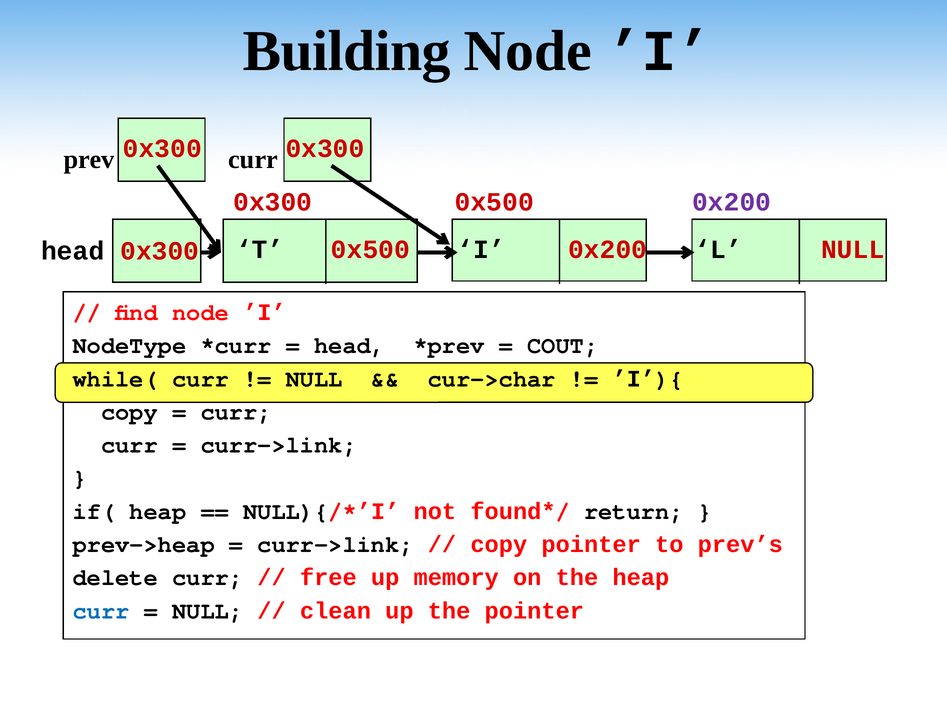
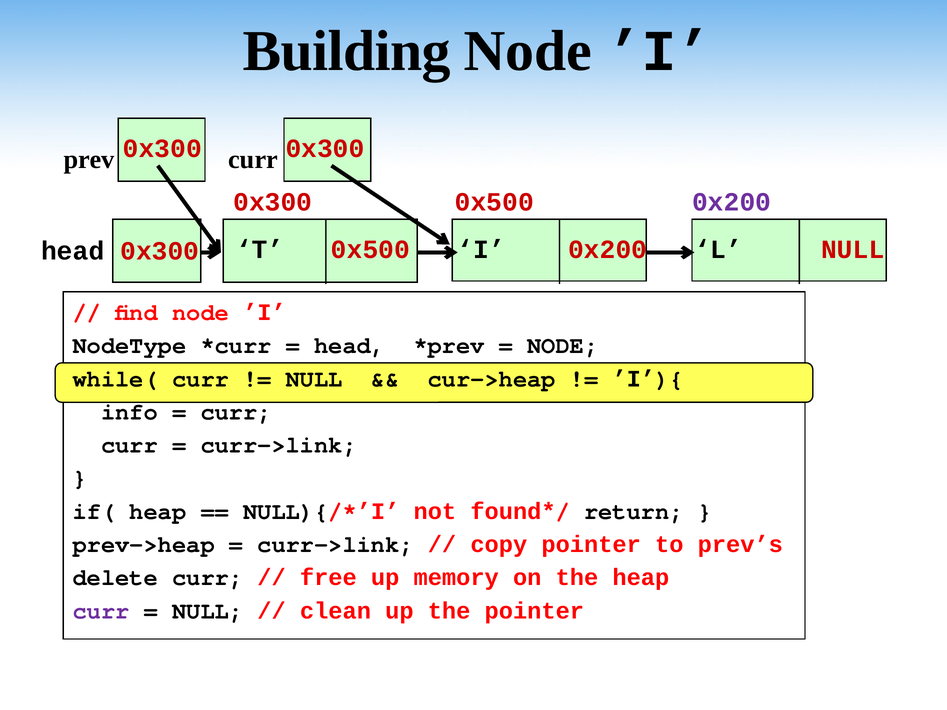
COUT: COUT -> NODE (563, 346)
cur->char: cur->char -> cur->heap (492, 379)
copy: copy -> info (129, 412)
curr colour: blue -> purple (101, 611)
